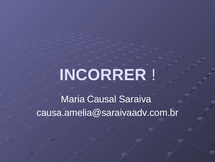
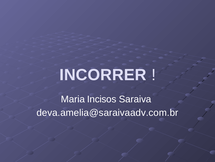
Causal: Causal -> Incisos (102, 99)
causa.amelia@saraivaadv.com.br: causa.amelia@saraivaadv.com.br -> deva.amelia@saraivaadv.com.br (107, 112)
